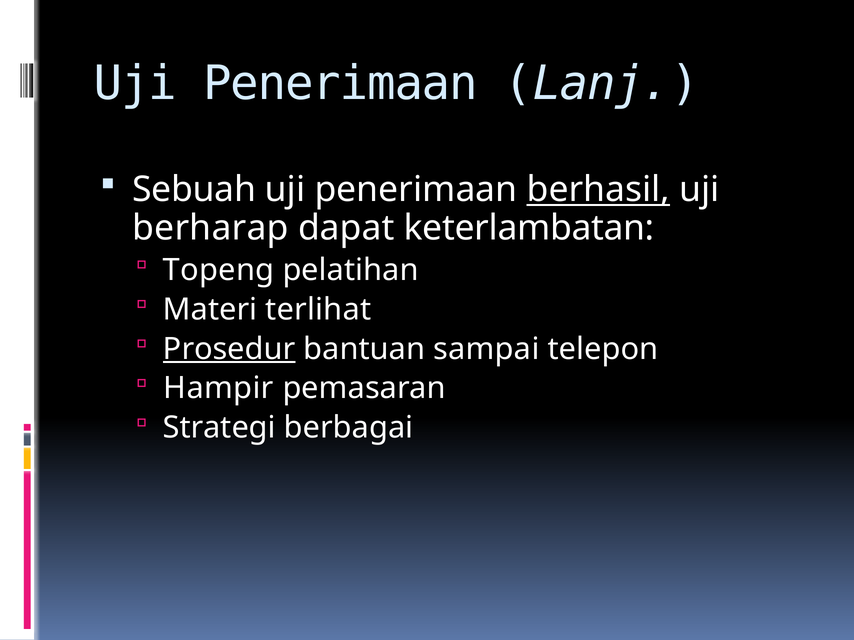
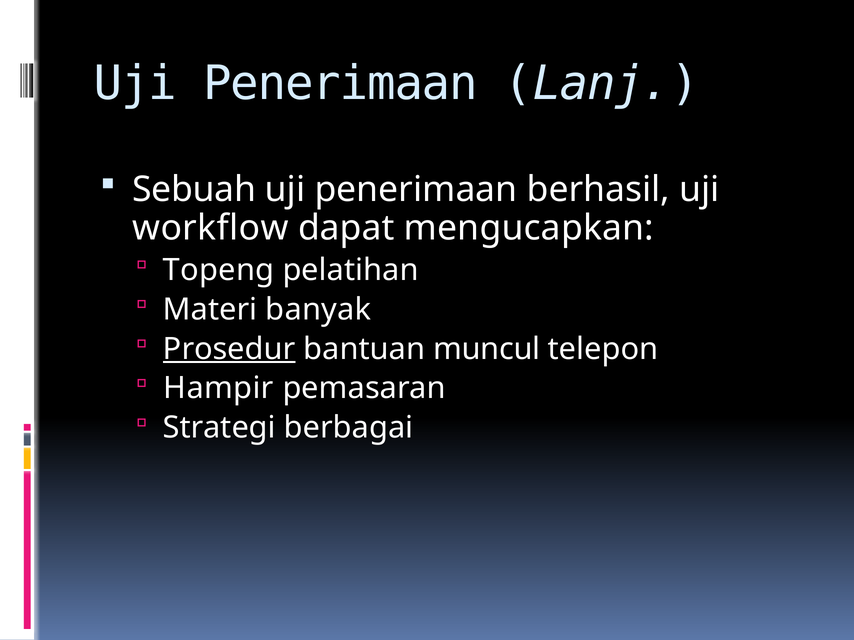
berhasil underline: present -> none (598, 190)
berharap: berharap -> workflow (210, 228)
keterlambatan: keterlambatan -> mengucapkan (529, 228)
terlihat: terlihat -> banyak (318, 310)
sampai: sampai -> muncul (487, 349)
